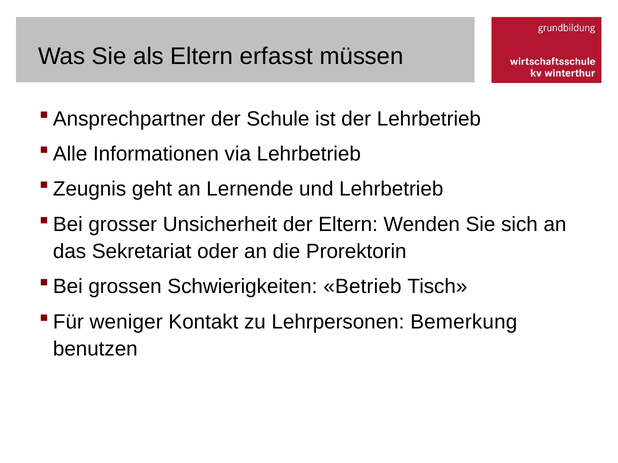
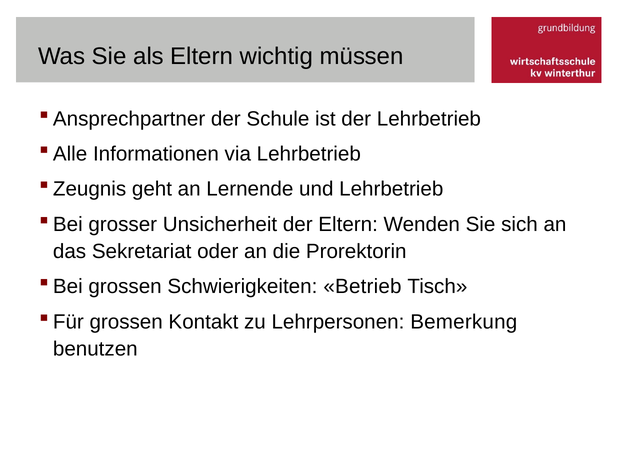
erfasst: erfasst -> wichtig (276, 57)
weniger: weniger -> grossen (126, 322)
